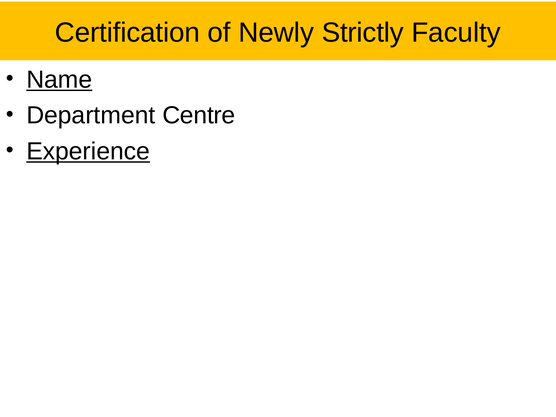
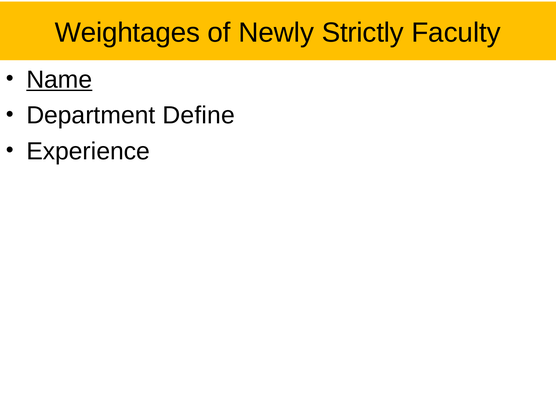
Certification: Certification -> Weightages (127, 33)
Centre: Centre -> Define (199, 115)
Experience underline: present -> none (88, 151)
